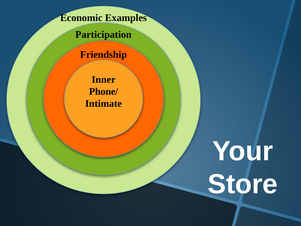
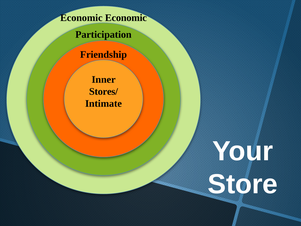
Economic Examples: Examples -> Economic (126, 18)
Phone/: Phone/ -> Stores/ (104, 91)
